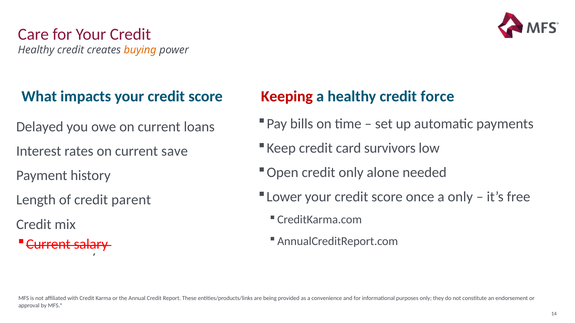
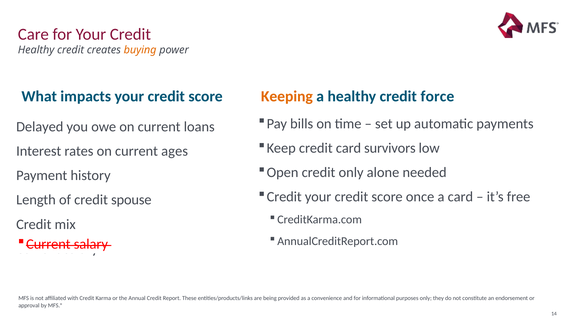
Keeping colour: red -> orange (287, 96)
save: save -> ages (175, 151)
Lower: Lower -> Credit (284, 197)
a only: only -> card (460, 197)
parent: parent -> spouse (131, 200)
